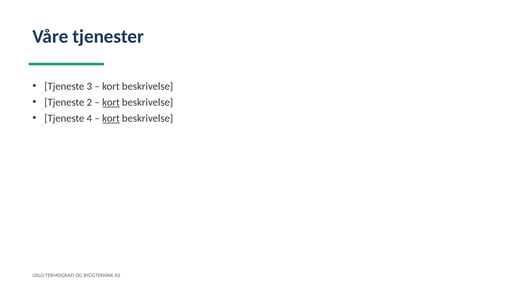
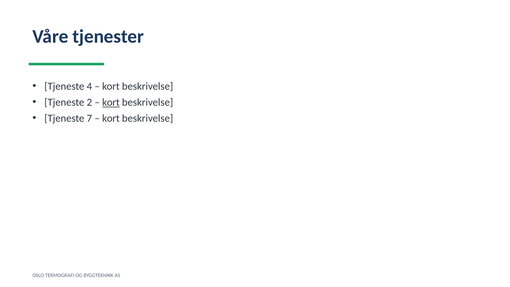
3: 3 -> 4 (89, 86)
4: 4 -> 7 (89, 118)
kort underline: present -> none (111, 118)
